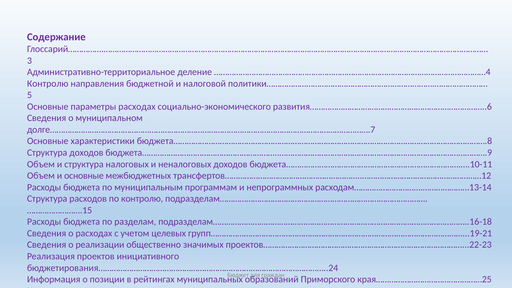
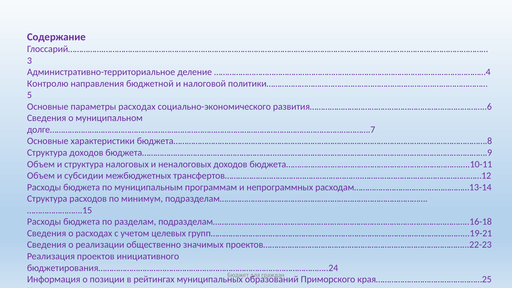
и основные: основные -> субсидии (84, 176)
по контролю: контролю -> минимум (142, 199)
